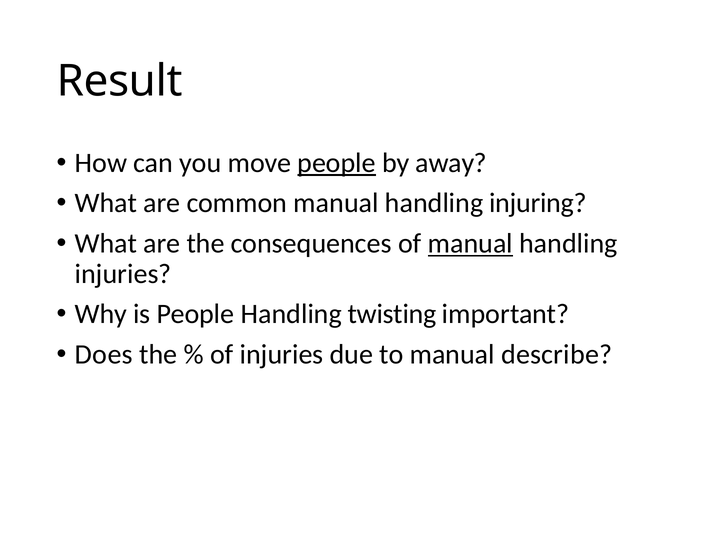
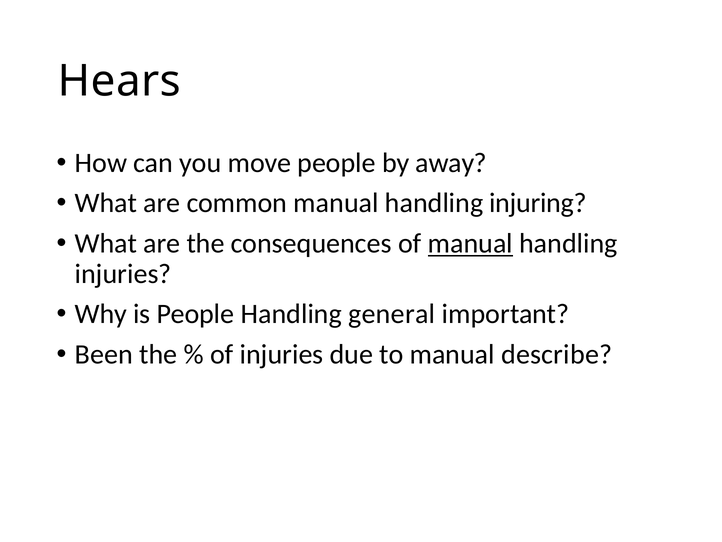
Result: Result -> Hears (119, 81)
people underline: present -> none (337, 163)
twisting: twisting -> general (392, 314)
Does: Does -> Been (104, 354)
